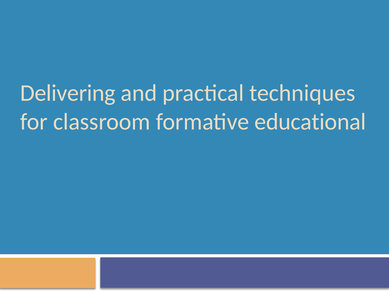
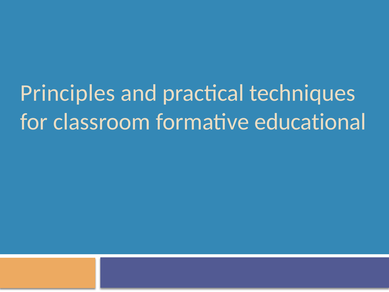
Delivering: Delivering -> Principles (68, 93)
